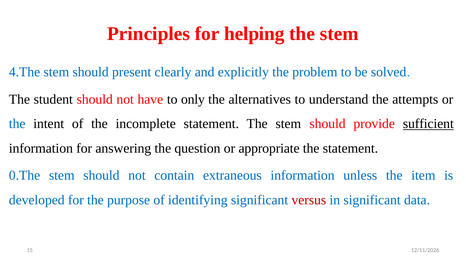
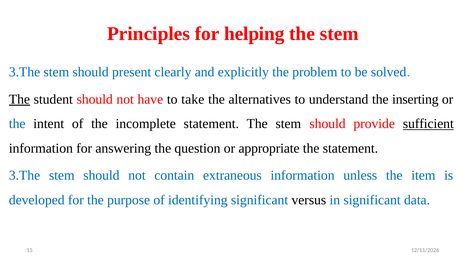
4.The: 4.The -> 3.The (25, 72)
The underline: none -> present (19, 99)
only: only -> take (193, 99)
attempts: attempts -> inserting (415, 99)
0.The: 0.The -> 3.The (25, 176)
versus colour: red -> black (309, 200)
